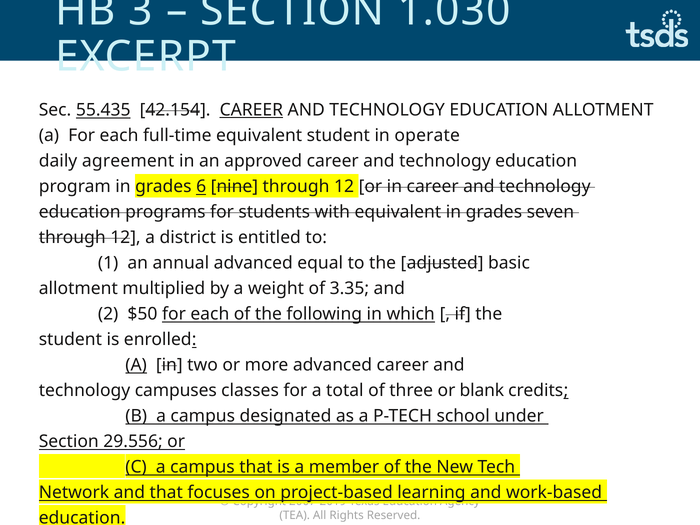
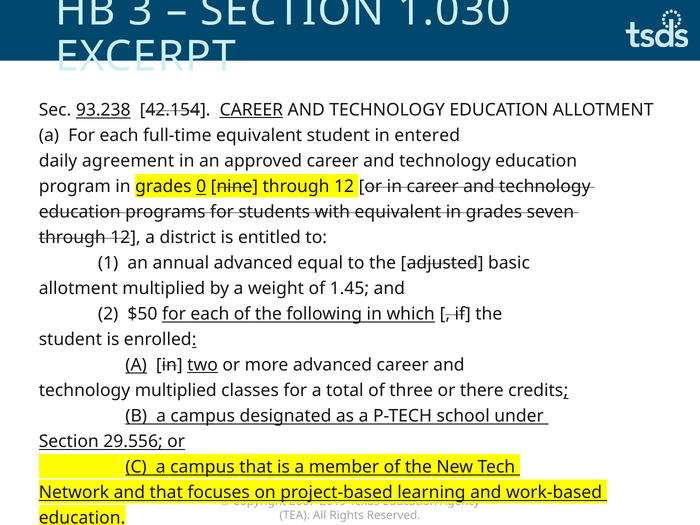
55.435: 55.435 -> 93.238 (103, 110)
operate: operate -> entered (427, 136)
6: 6 -> 0 (201, 187)
3.35: 3.35 -> 1.45 (349, 289)
two underline: none -> present (203, 365)
technology campuses: campuses -> multiplied (176, 391)
blank: blank -> there (482, 391)
